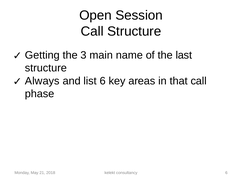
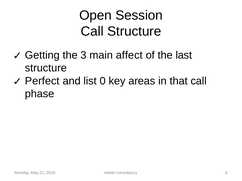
name: name -> affect (129, 55)
Always: Always -> Perfect (42, 81)
list 6: 6 -> 0 (103, 81)
